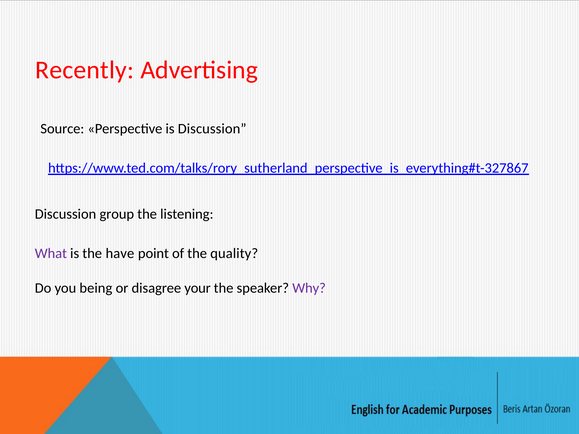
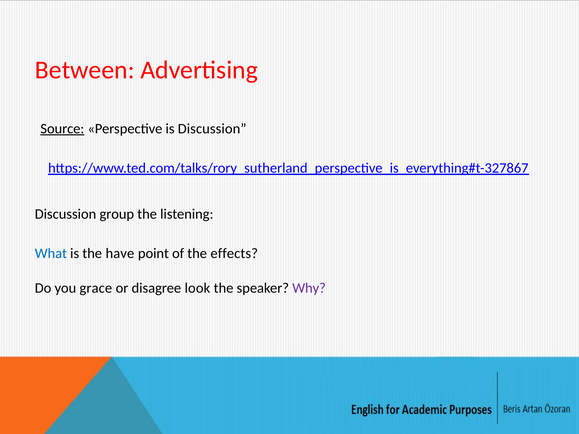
Recently: Recently -> Between (85, 70)
Source underline: none -> present (62, 129)
What colour: purple -> blue (51, 254)
quality: quality -> effects (234, 254)
being: being -> grace (96, 288)
your: your -> look (197, 288)
